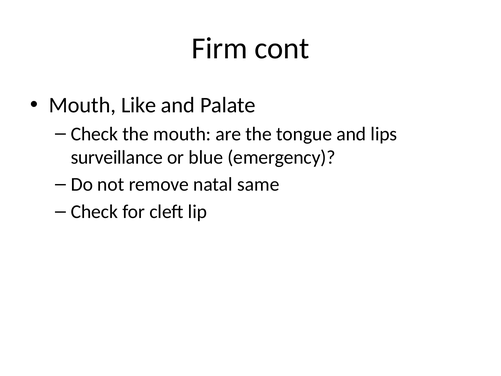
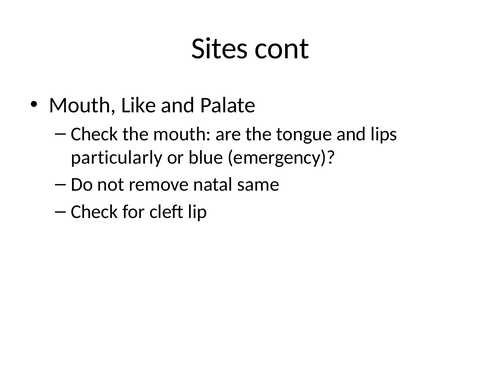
Firm: Firm -> Sites (220, 48)
surveillance: surveillance -> particularly (117, 157)
